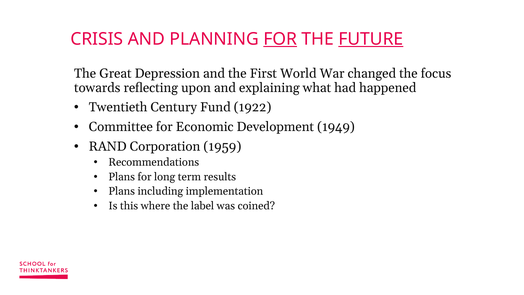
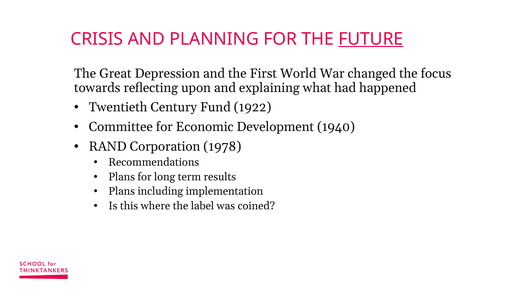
FOR underline: present -> none (280, 39)
1949: 1949 -> 1940 (336, 127)
1959: 1959 -> 1978 (222, 146)
